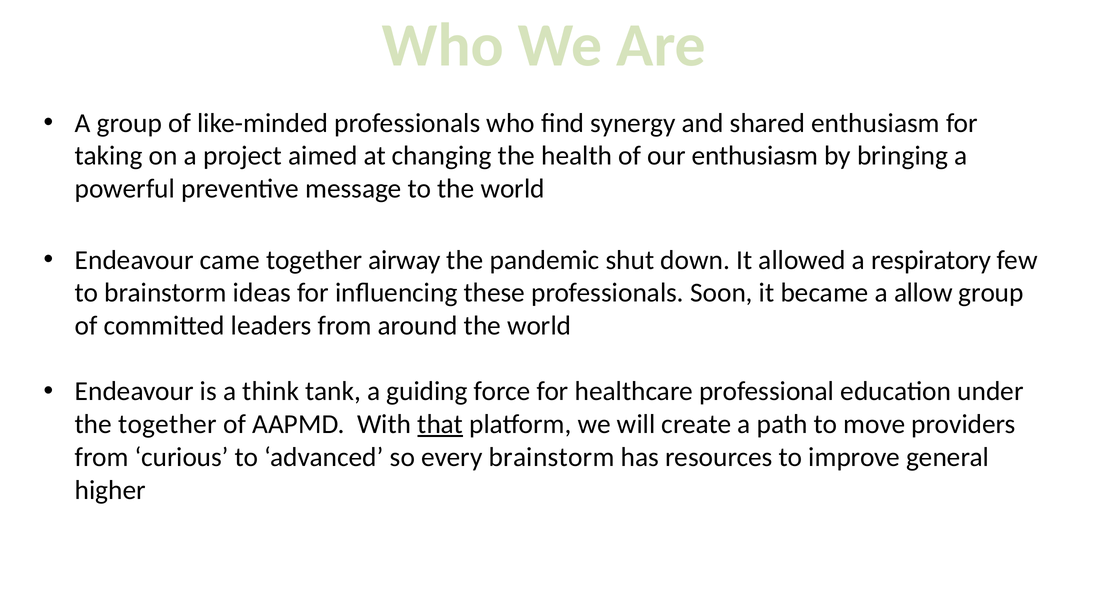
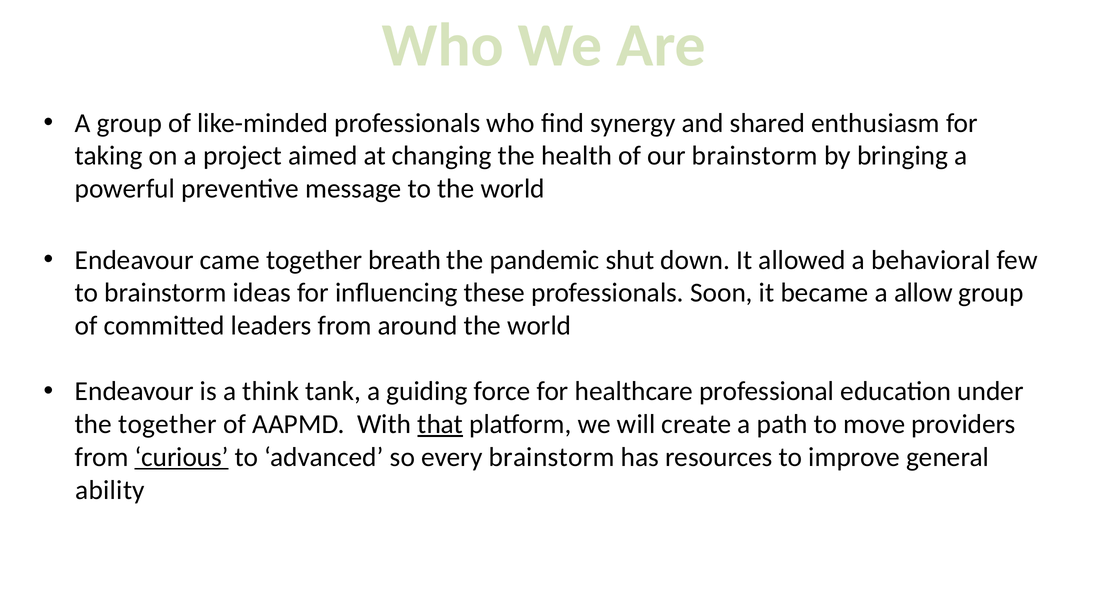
our enthusiasm: enthusiasm -> brainstorm (755, 156)
airway: airway -> breath (405, 260)
respiratory: respiratory -> behavioral (931, 260)
curious underline: none -> present (182, 457)
higher: higher -> ability (110, 490)
